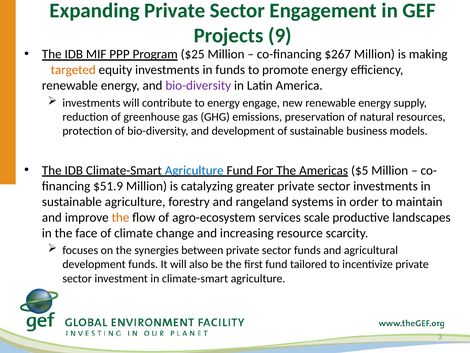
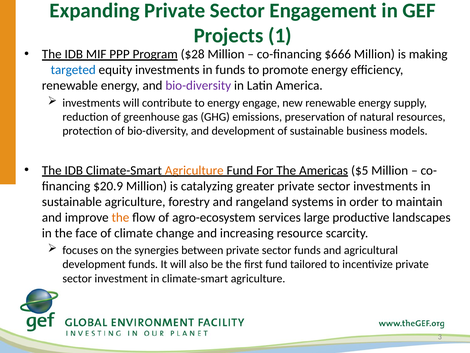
9: 9 -> 1 (280, 36)
$25: $25 -> $28 (193, 54)
$267: $267 -> $666 (338, 54)
targeted colour: orange -> blue (73, 70)
Agriculture colour: blue -> orange (194, 170)
$51.9: $51.9 -> $20.9 (108, 186)
scale: scale -> large (317, 217)
